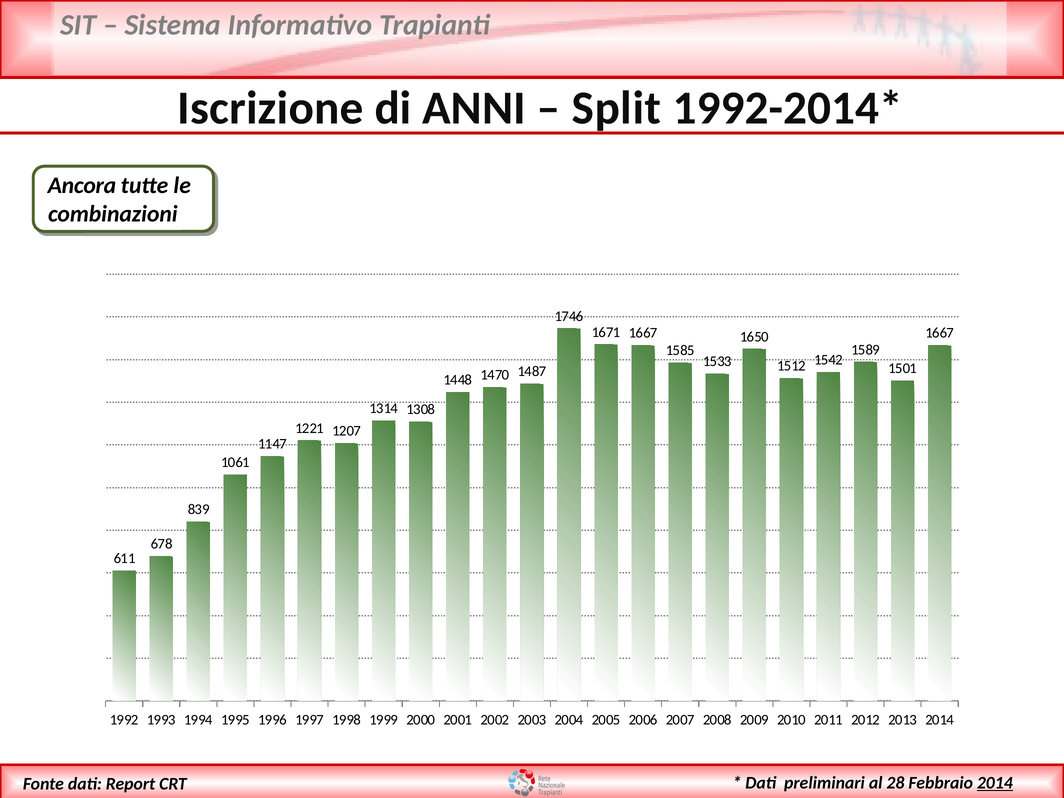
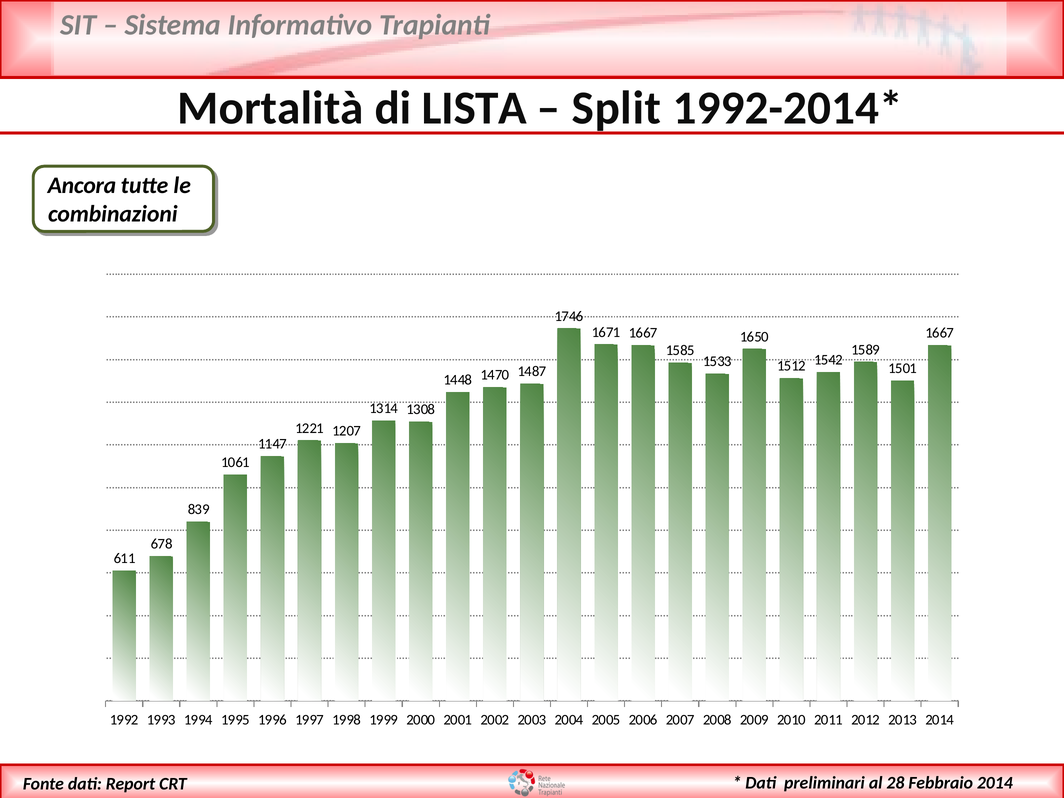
Iscrizione: Iscrizione -> Mortalità (270, 108)
ANNI: ANNI -> LISTA (474, 108)
2014 underline: present -> none (995, 783)
